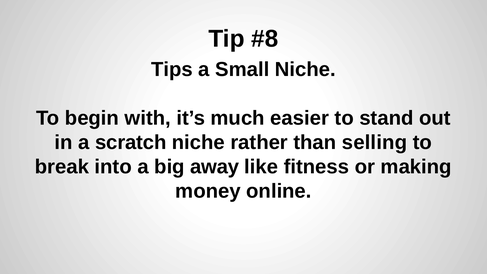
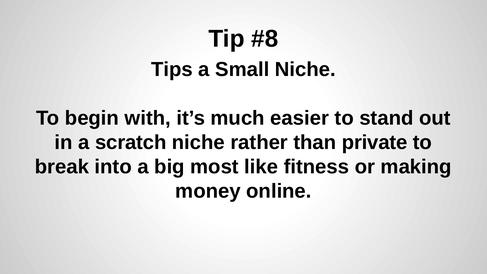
selling: selling -> private (375, 142)
away: away -> most (214, 167)
